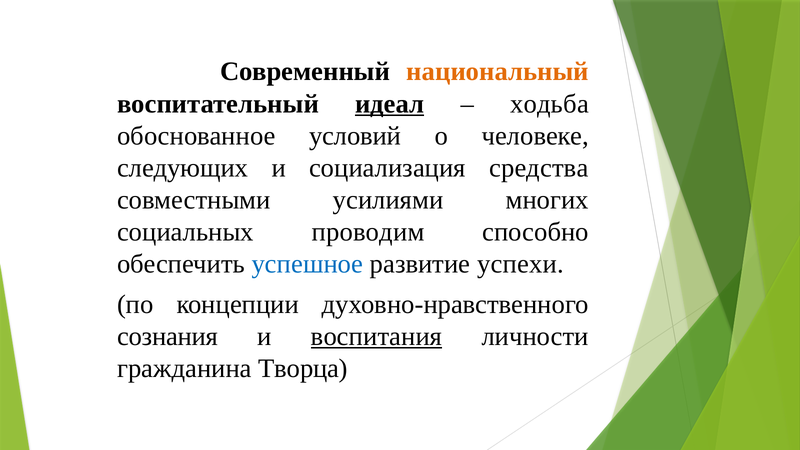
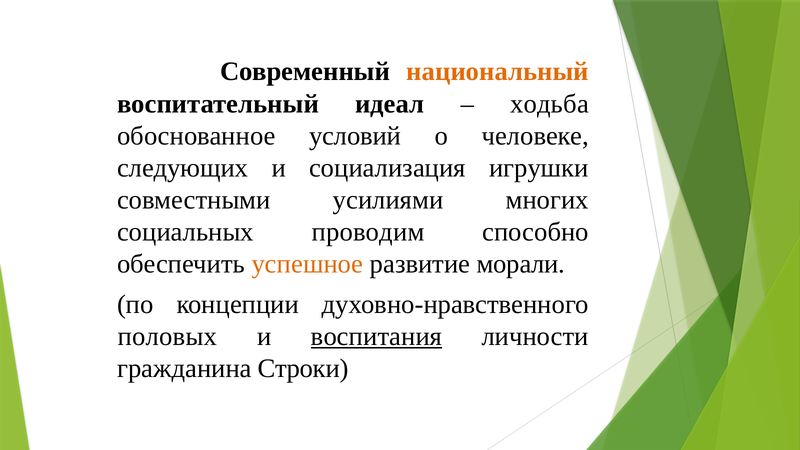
идеал underline: present -> none (390, 104)
средства: средства -> игрушки (539, 168)
успешное colour: blue -> orange (307, 264)
успехи: успехи -> морали (521, 264)
сознания: сознания -> половых (167, 336)
Творца: Творца -> Строки (303, 368)
